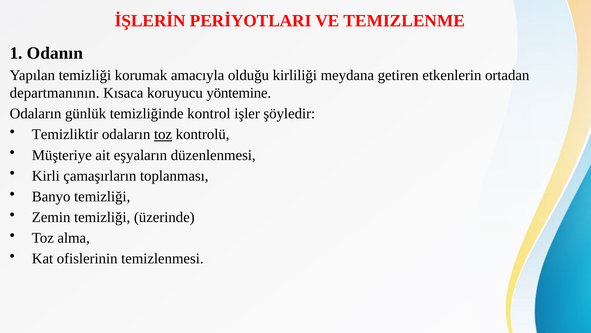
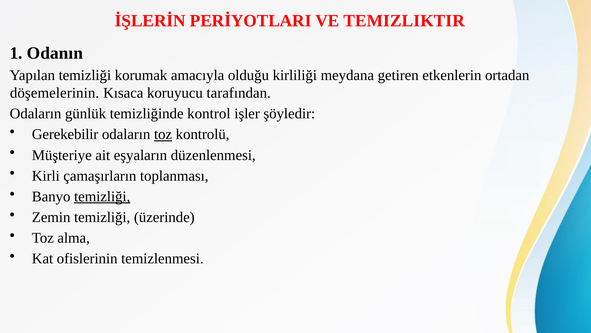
TEMIZLENME: TEMIZLENME -> TEMIZLIKTIR (404, 21)
departmanının: departmanının -> döşemelerinin (55, 93)
yöntemine: yöntemine -> tarafından (239, 93)
Temizliktir: Temizliktir -> Gerekebilir (65, 134)
temizliği underline: none -> present (102, 196)
